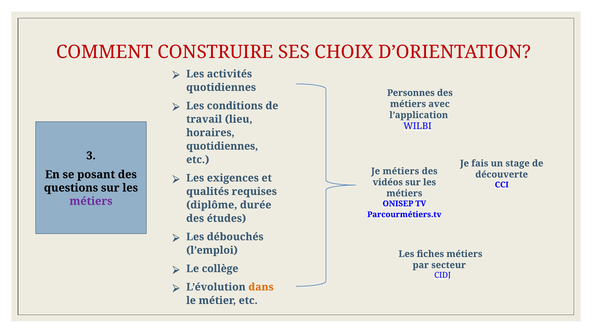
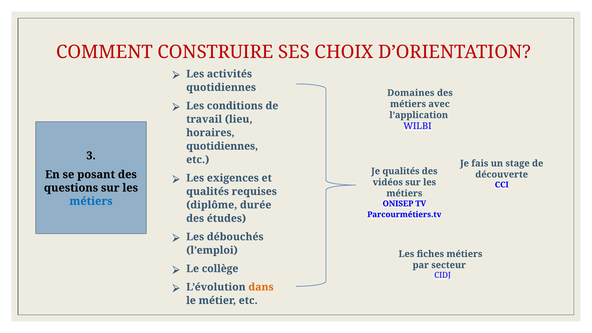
Personnes: Personnes -> Domaines (411, 93)
Je métiers: métiers -> qualités (401, 171)
métiers colour: purple -> blue (91, 201)
